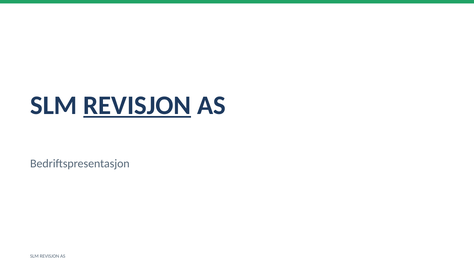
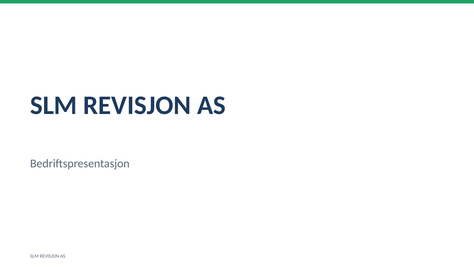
REVISJON underline: present -> none (137, 105)
